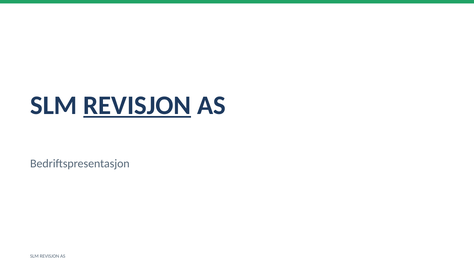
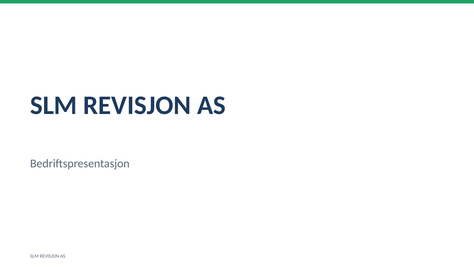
REVISJON underline: present -> none (137, 105)
